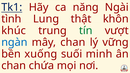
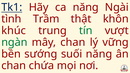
Lung: Lung -> Trầm (46, 19)
ngàn colour: blue -> green (14, 42)
xuống: xuống -> sướng (41, 54)
suối minh: minh -> năng (99, 54)
